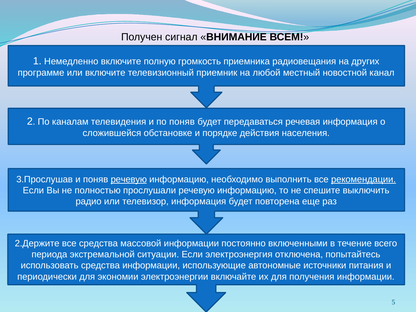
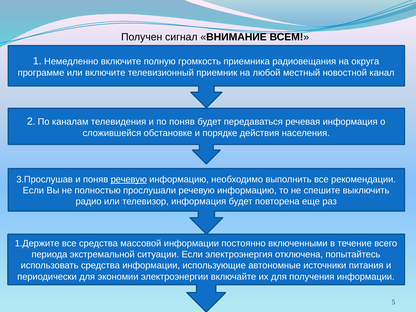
других: других -> округа (365, 61)
рекомендации underline: present -> none (364, 179)
2.Держите: 2.Держите -> 1.Держите (37, 243)
